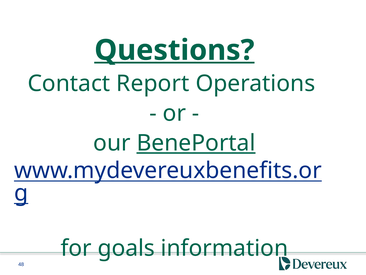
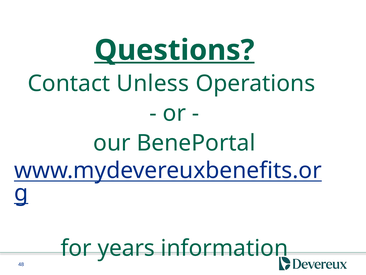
Report: Report -> Unless (153, 83)
BenePortal underline: present -> none (196, 143)
goals: goals -> years (126, 248)
